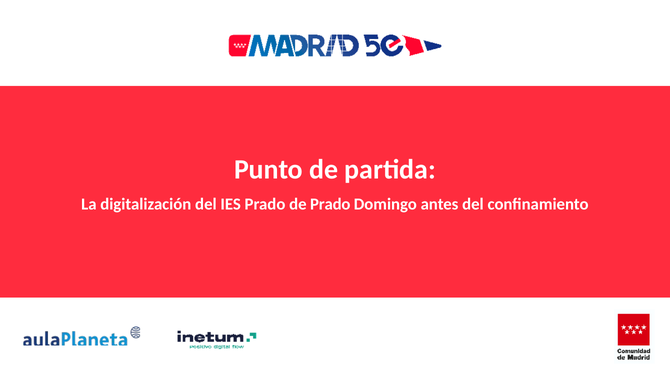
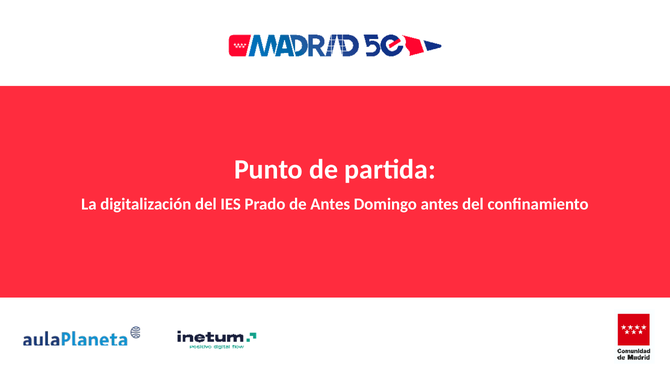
de Prado: Prado -> Antes (330, 204)
